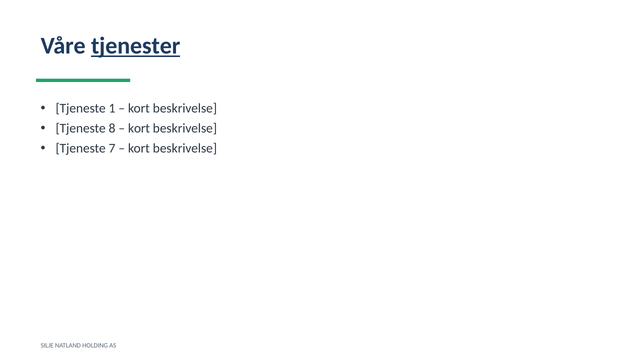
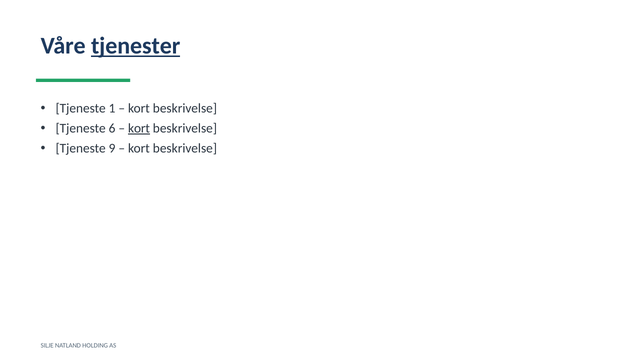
8: 8 -> 6 (112, 128)
kort underline: none -> present (139, 128)
7: 7 -> 9 (112, 148)
